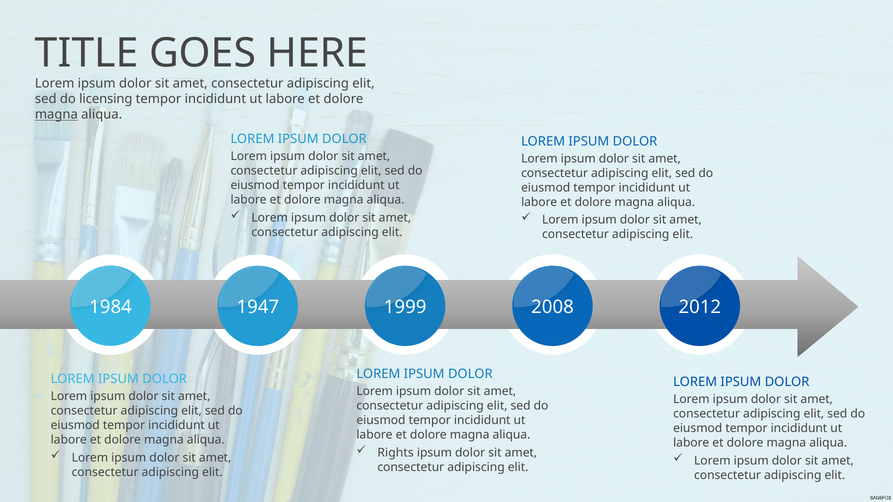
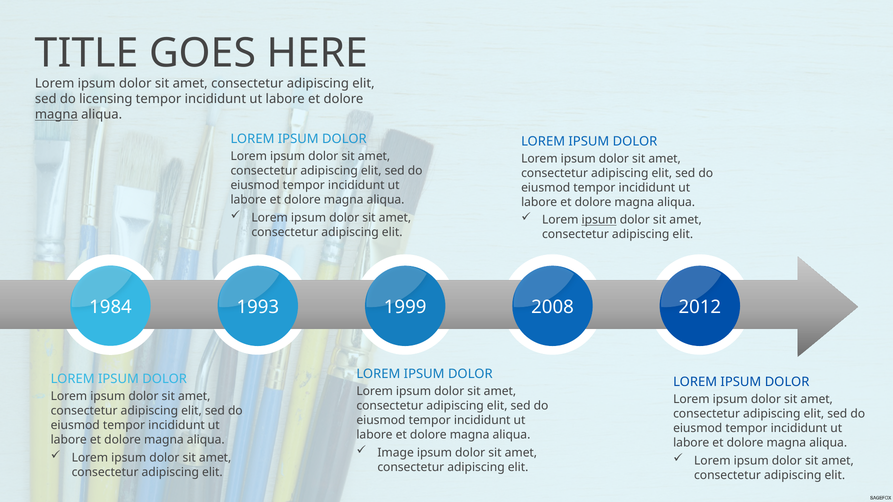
ipsum underline: none -> present (599, 220)
1947: 1947 -> 1993 (258, 307)
Rights: Rights -> Image (396, 453)
